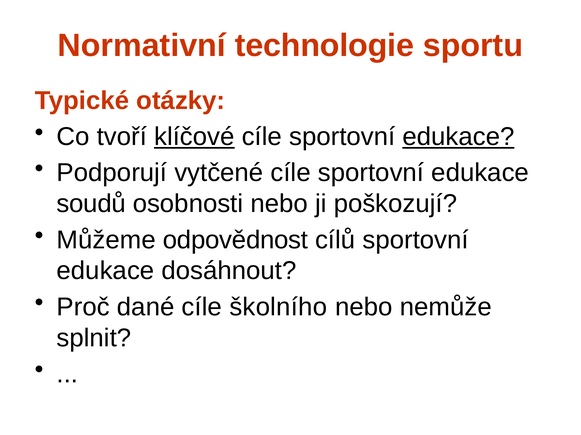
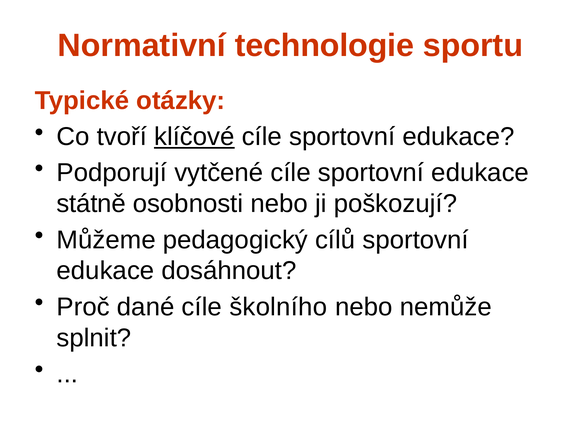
edukace underline: present -> none (458, 137)
soudů: soudů -> státně (91, 204)
odpovědnost: odpovědnost -> pedagogický (235, 240)
